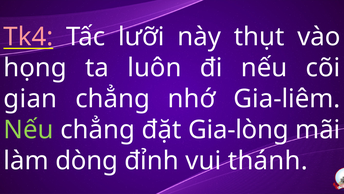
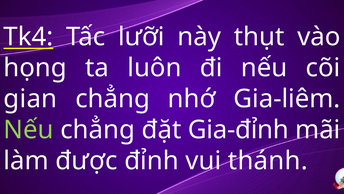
Tk4 colour: pink -> white (28, 37)
Gia-lòng: Gia-lòng -> Gia-đỉnh (238, 130)
dòng: dòng -> được (86, 160)
